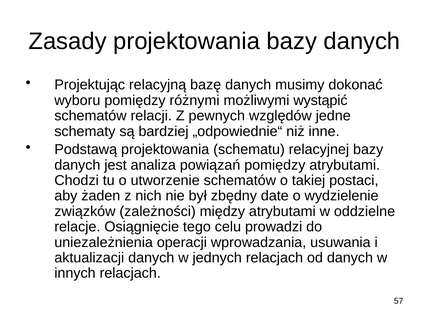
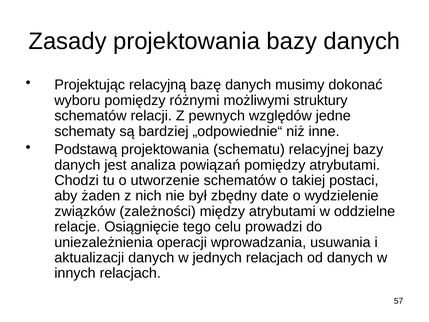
wystąpić: wystąpić -> struktury (320, 100)
